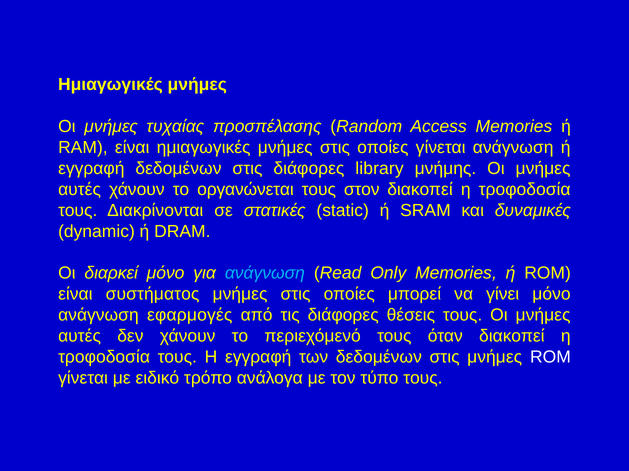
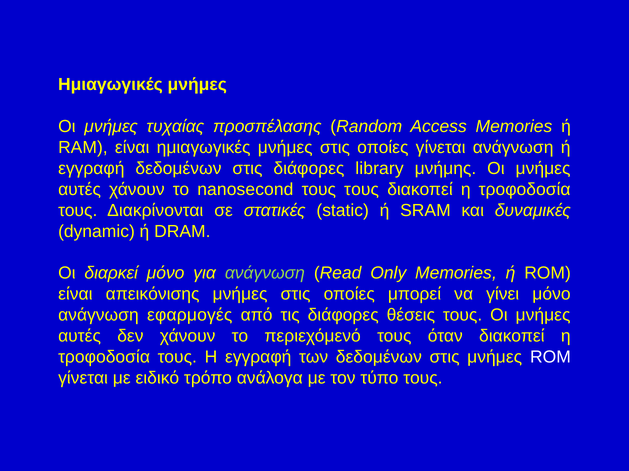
οργανώνεται: οργανώνεται -> nanosecond (245, 190)
τους στον: στον -> τους (362, 190)
ανάγνωση colour: light blue -> light green (265, 274)
συστήματος: συστήματος -> απεικόνισης (153, 295)
